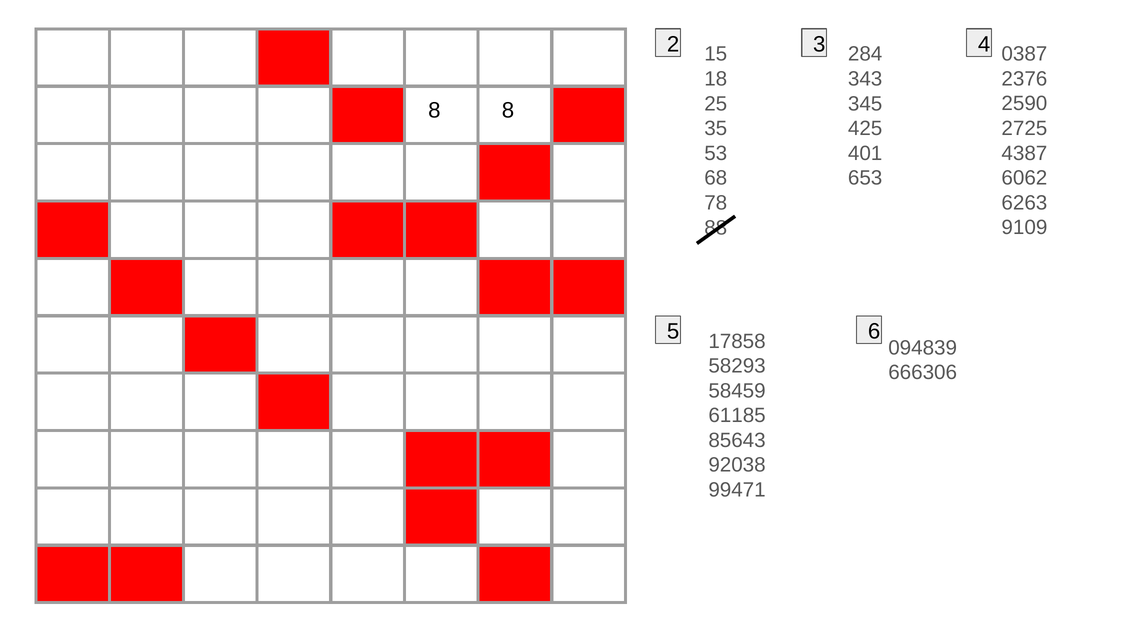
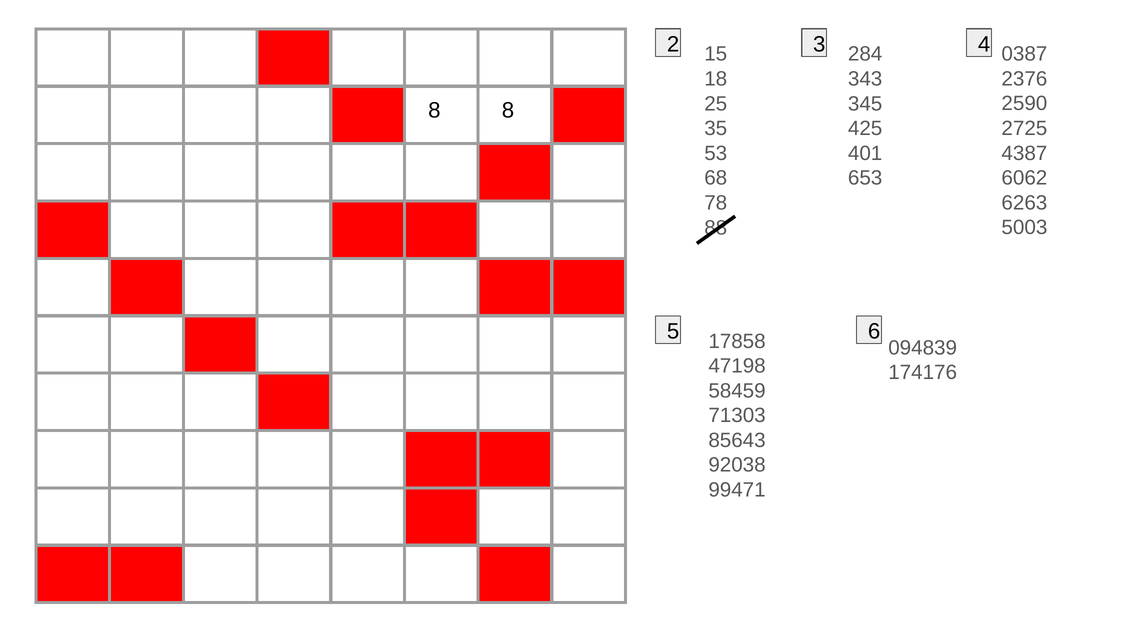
9109: 9109 -> 5003 (1024, 228)
58293: 58293 -> 47198 (737, 366)
666306: 666306 -> 174176 (923, 373)
61185: 61185 -> 71303 (737, 416)
